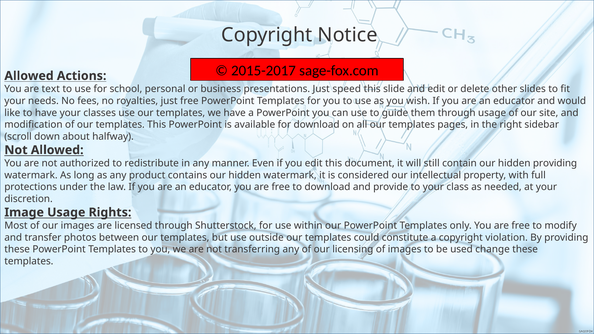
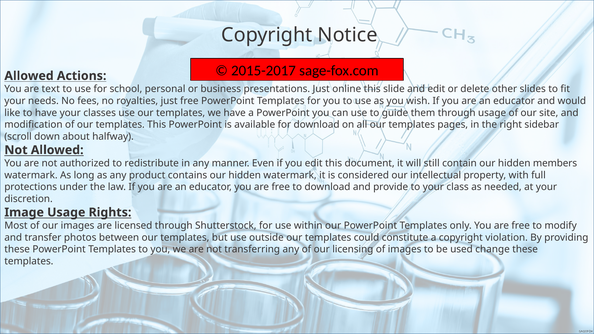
speed: speed -> online (347, 89)
hidden providing: providing -> members (555, 163)
